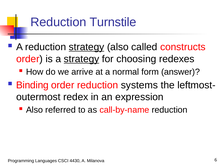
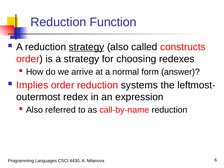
Turnstile: Turnstile -> Function (113, 22)
strategy underline: present -> none (82, 59)
Binding: Binding -> Implies (32, 85)
